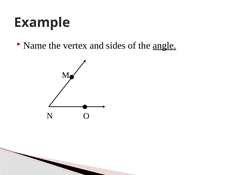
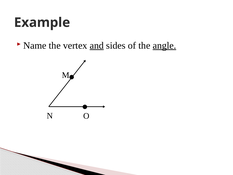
and underline: none -> present (97, 45)
